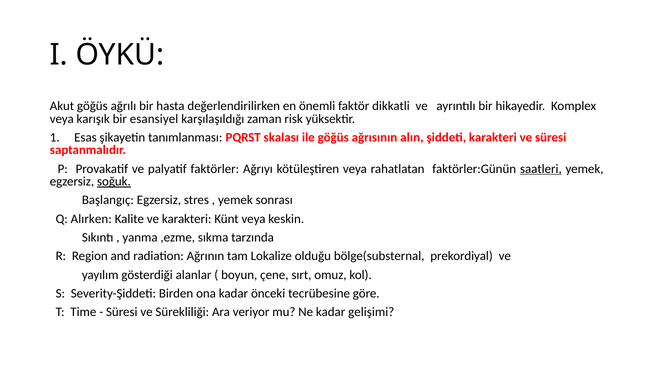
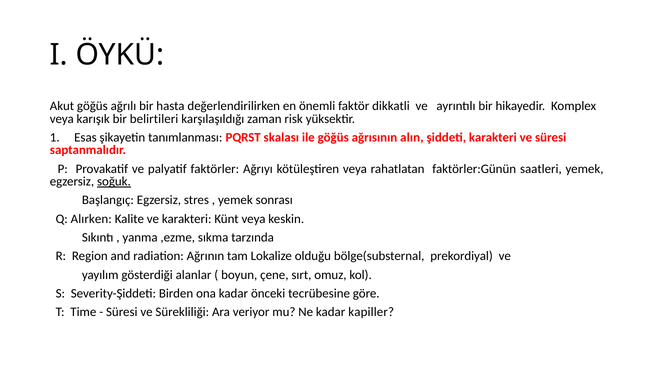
esansiyel: esansiyel -> belirtileri (154, 119)
saatleri underline: present -> none (541, 169)
gelişimi: gelişimi -> kapiller (371, 312)
